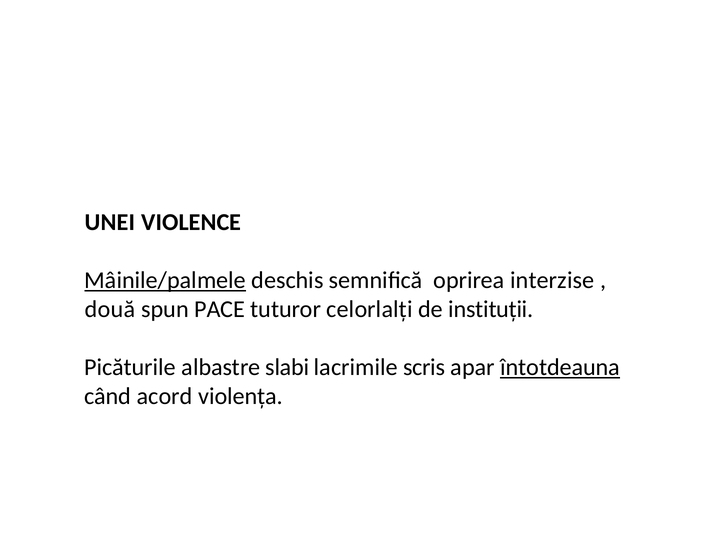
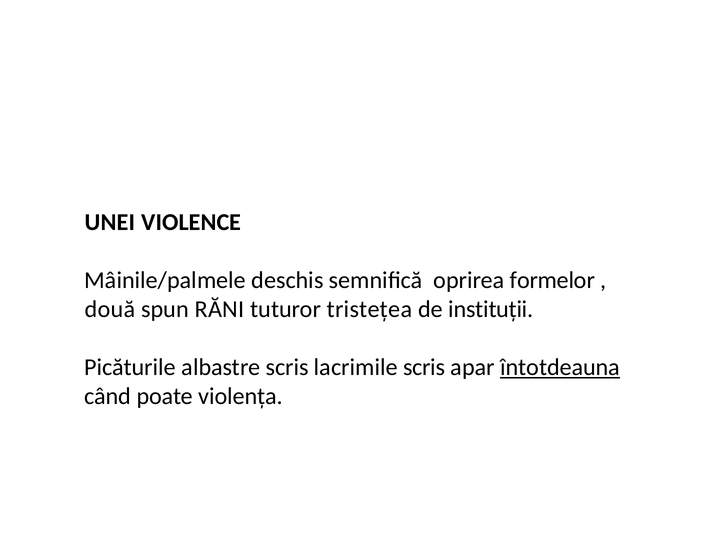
Mâinile/palmele underline: present -> none (165, 280)
interzise: interzise -> formelor (552, 280)
PACE: PACE -> RĂNI (219, 309)
celorlalți: celorlalți -> tristețea (369, 309)
albastre slabi: slabi -> scris (287, 368)
acord: acord -> poate (165, 397)
